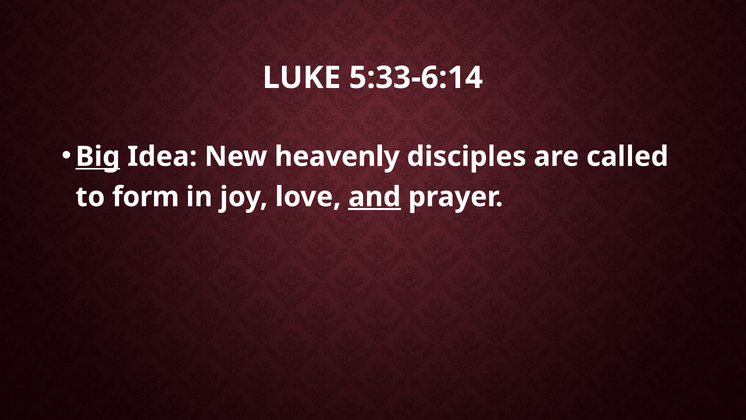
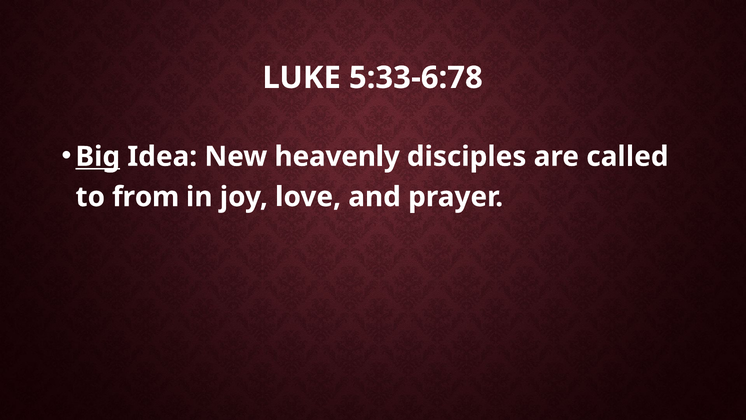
5:33-6:14: 5:33-6:14 -> 5:33-6:78 (416, 78)
form: form -> from (146, 197)
and underline: present -> none (375, 197)
